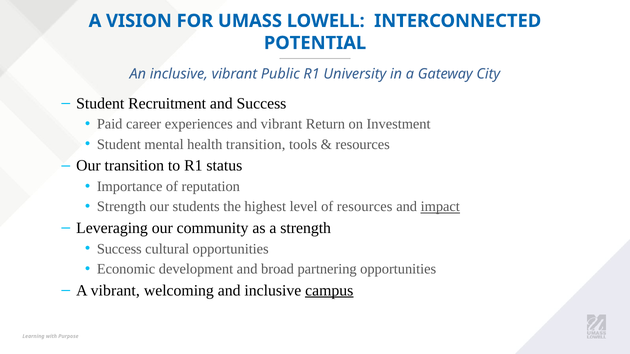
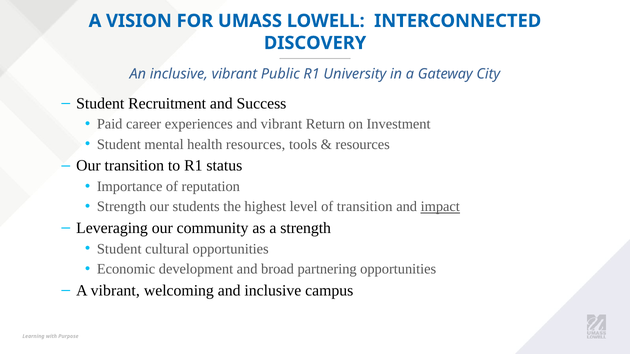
POTENTIAL: POTENTIAL -> DISCOVERY (315, 43)
health transition: transition -> resources (256, 145)
of resources: resources -> transition (365, 207)
Success: Success -> Student (119, 249)
campus underline: present -> none (329, 291)
